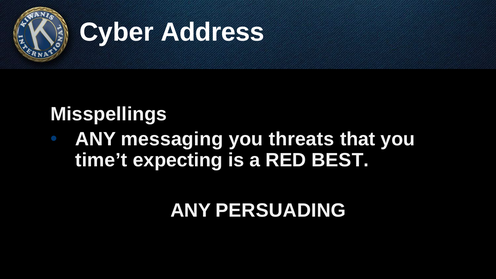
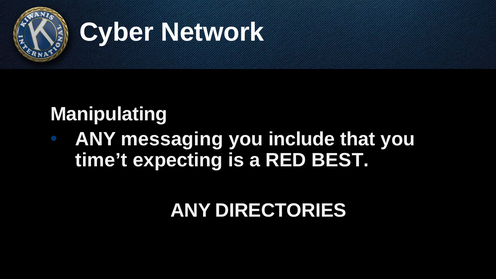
Address: Address -> Network (213, 32)
Misspellings: Misspellings -> Manipulating (109, 114)
threats: threats -> include (302, 139)
PERSUADING: PERSUADING -> DIRECTORIES (281, 210)
